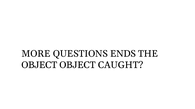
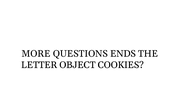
OBJECT: OBJECT -> LETTER (39, 65)
CAUGHT: CAUGHT -> COOKIES (121, 65)
